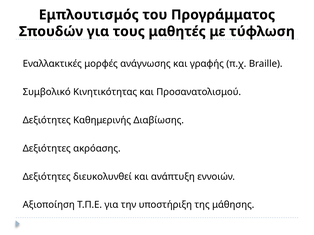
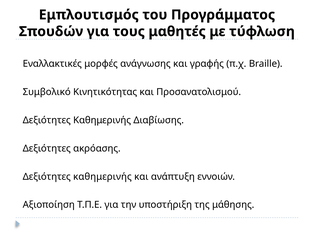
διευκολυνθεί: διευκολυνθεί -> καθημερινής (102, 177)
